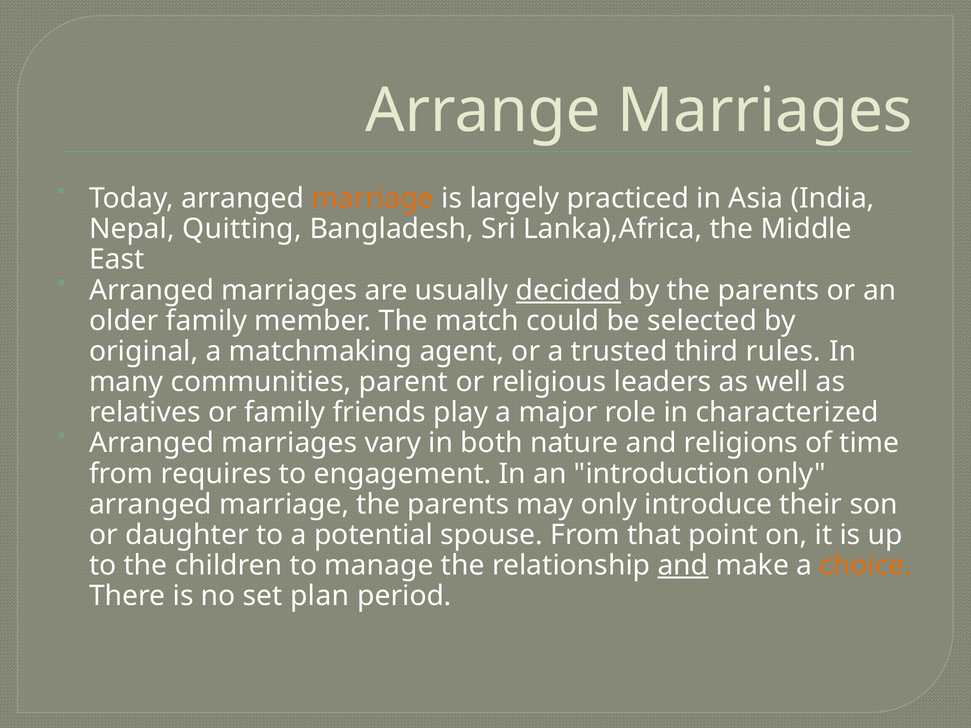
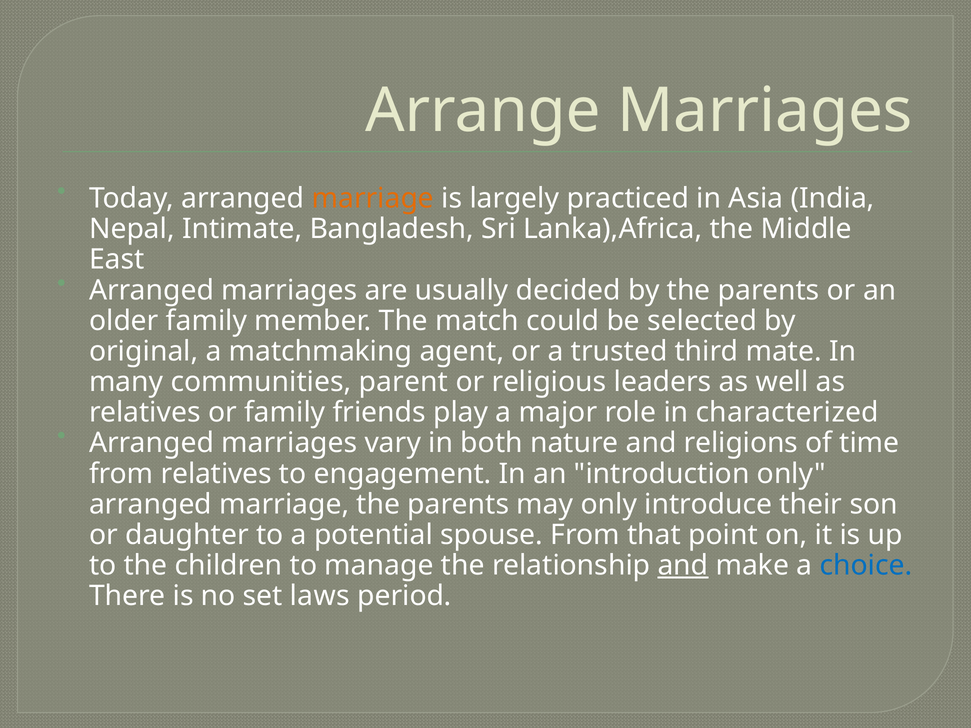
Quitting: Quitting -> Intimate (242, 229)
decided underline: present -> none (568, 290)
rules: rules -> mate (784, 351)
from requires: requires -> relatives (216, 474)
choice colour: orange -> blue (866, 566)
plan: plan -> laws (320, 596)
